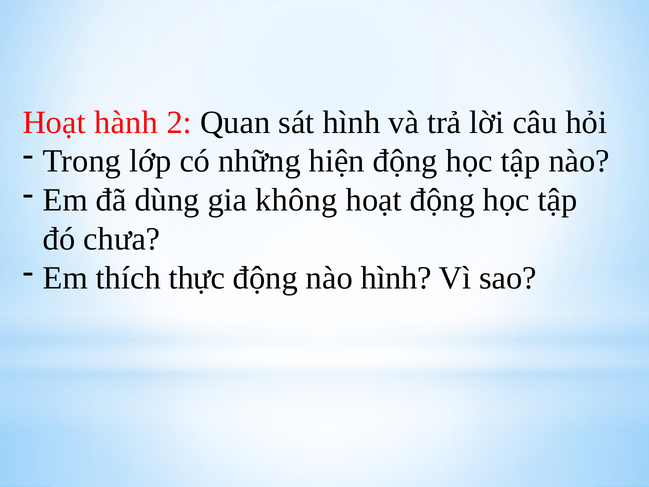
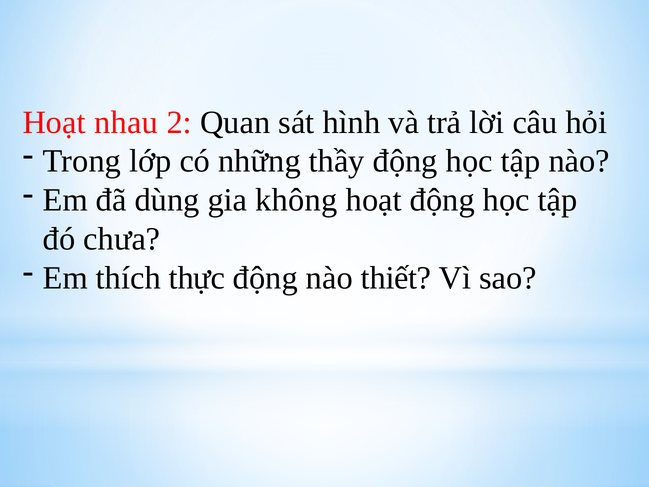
hành: hành -> nhau (126, 122)
hiện: hiện -> thầy (337, 161)
nào hình: hình -> thiết (396, 278)
